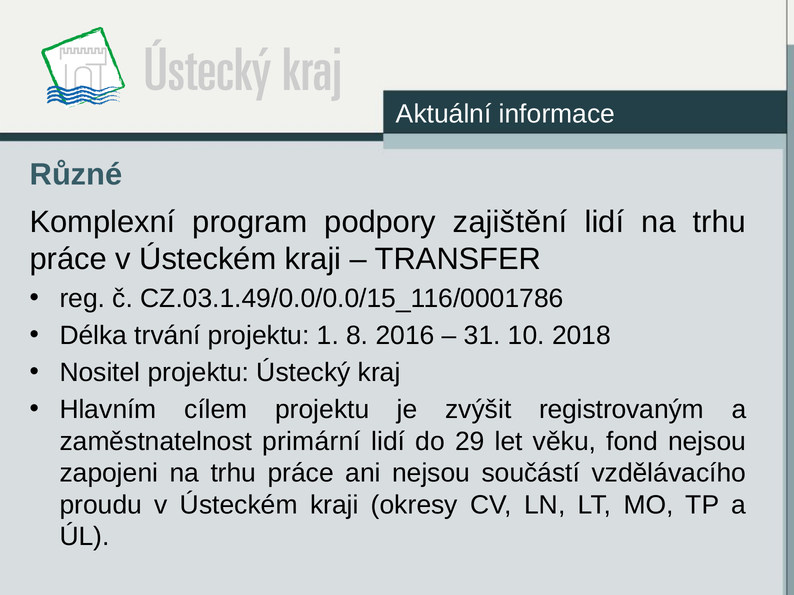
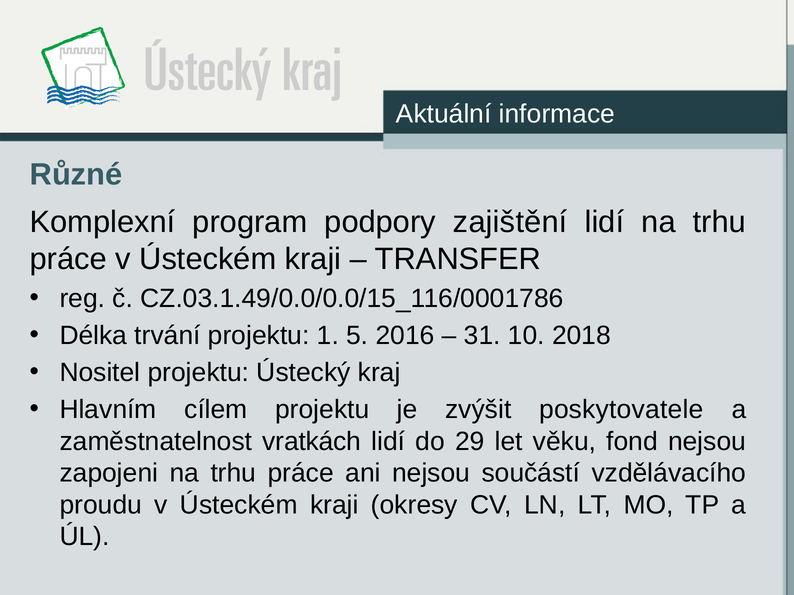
8: 8 -> 5 (357, 336)
registrovaným: registrovaným -> poskytovatele (621, 410)
primární: primární -> vratkách (312, 442)
